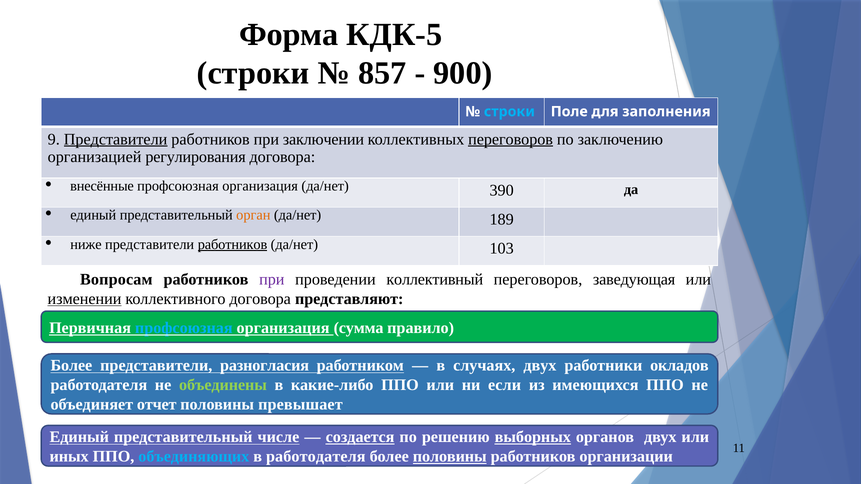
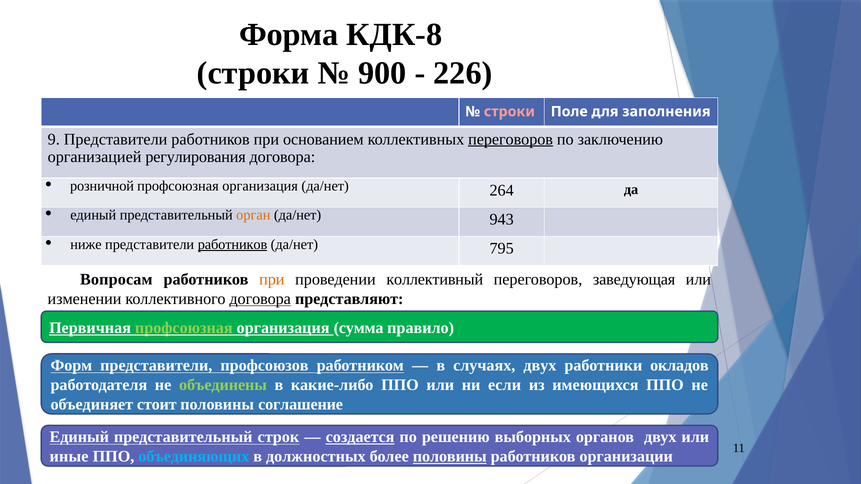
КДК-5: КДК-5 -> КДК-8 (394, 34)
857: 857 -> 900 (382, 73)
900: 900 -> 226 (463, 73)
строки colour: light blue -> pink (509, 112)
Представители underline: present -> none (116, 139)
заключении: заключении -> основанием (323, 139)
внесённые: внесённые -> розничной (102, 186)
390: 390 -> 264 (502, 190)
189: 189 -> 943 (502, 220)
103: 103 -> 795 (502, 249)
при colour: purple -> orange (272, 280)
изменении underline: present -> none (85, 299)
договора underline: none -> present (260, 299)
профсоюзная colour: light blue -> light green (184, 328)
Более: Более -> Форм (71, 366)
разногласия: разногласия -> профсоюзов (264, 366)
отчет: отчет -> стоит (157, 405)
превышает: превышает -> соглашение (301, 405)
числе: числе -> строк (278, 437)
выборных underline: present -> none (533, 437)
иных: иных -> иные (69, 457)
в работодателя: работодателя -> должностных (316, 457)
